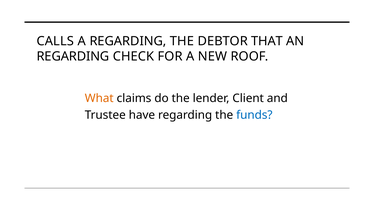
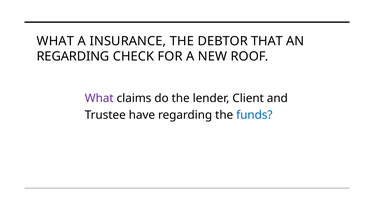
CALLS: CALLS -> WHAT (55, 41)
A REGARDING: REGARDING -> INSURANCE (128, 41)
What colour: orange -> purple (99, 99)
